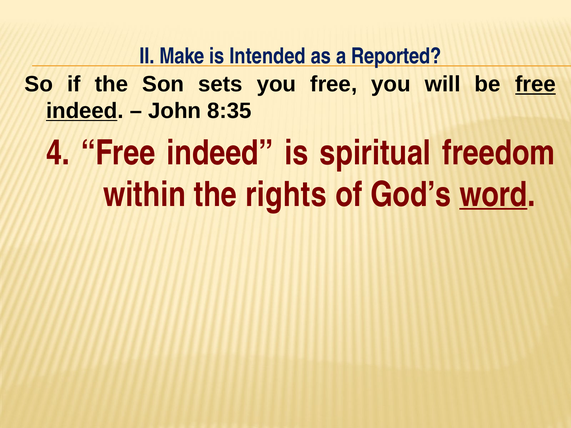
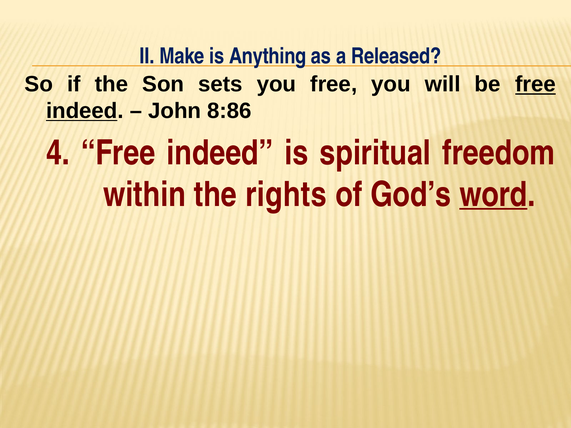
Intended: Intended -> Anything (268, 56)
Reported: Reported -> Released (396, 56)
8:35: 8:35 -> 8:86 (229, 111)
